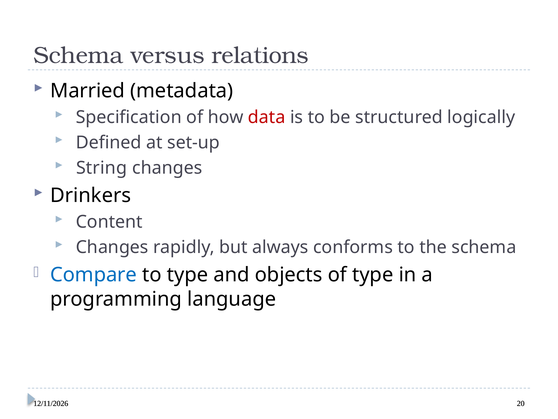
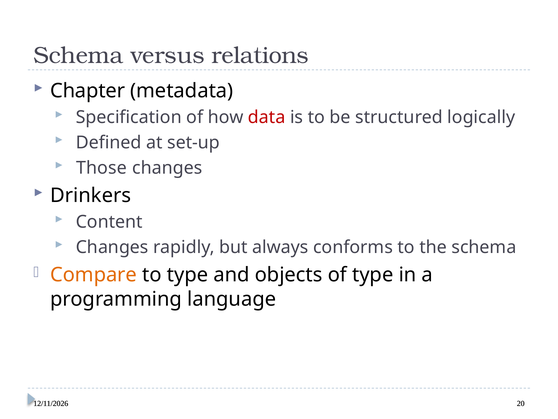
Married: Married -> Chapter (88, 91)
String: String -> Those (102, 168)
Compare colour: blue -> orange (94, 275)
